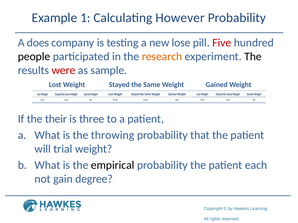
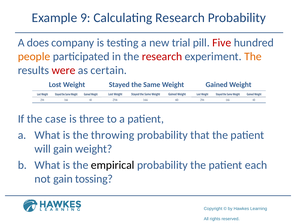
1: 1 -> 9 (85, 18)
Calculating However: However -> Research (180, 18)
lose: lose -> trial (181, 43)
people colour: black -> orange (34, 57)
research colour: orange -> red (162, 57)
The colour: black -> orange (253, 57)
sample: sample -> certain (109, 71)
their: their -> case (56, 119)
will trial: trial -> gain (63, 149)
degree: degree -> tossing (94, 179)
